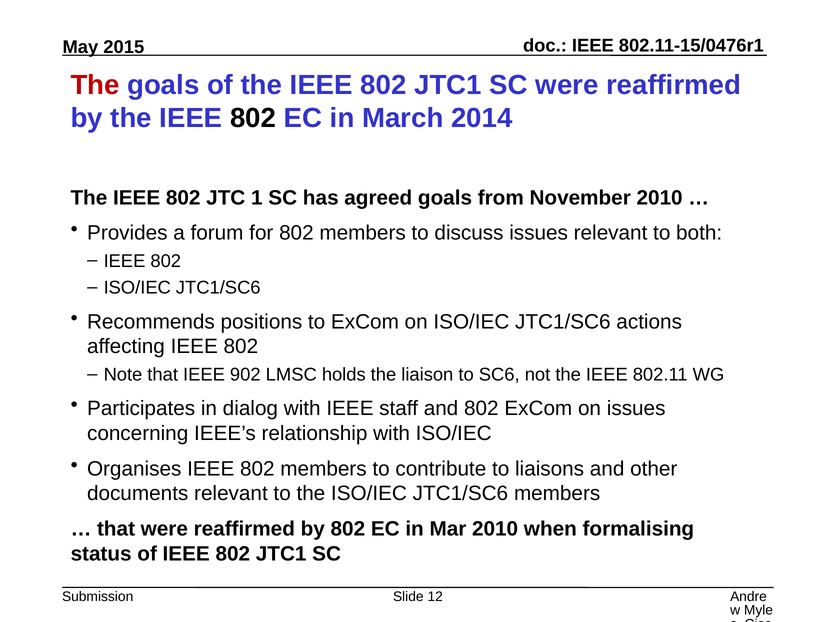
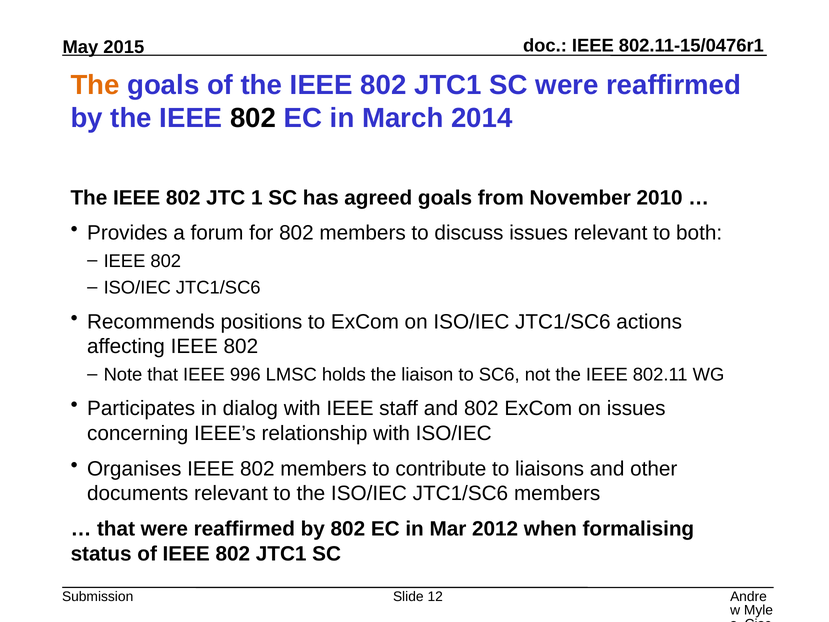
The colour: red -> orange (95, 85)
902: 902 -> 996 (245, 374)
Mar 2010: 2010 -> 2012 (495, 529)
